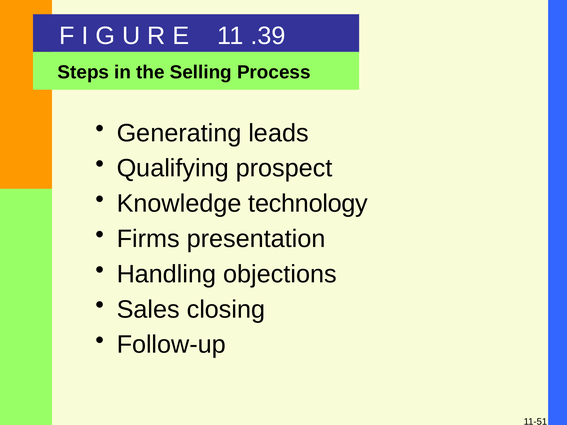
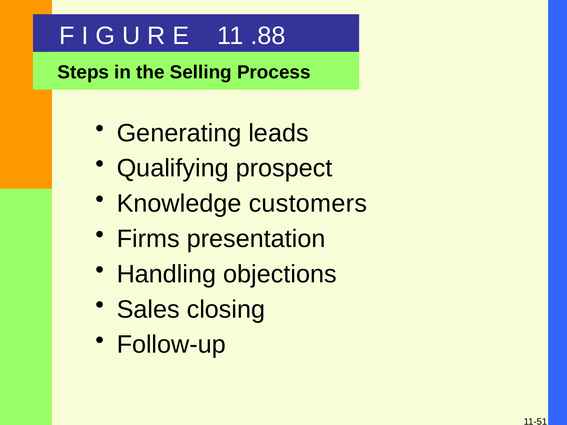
.39: .39 -> .88 (268, 36)
technology: technology -> customers (308, 204)
